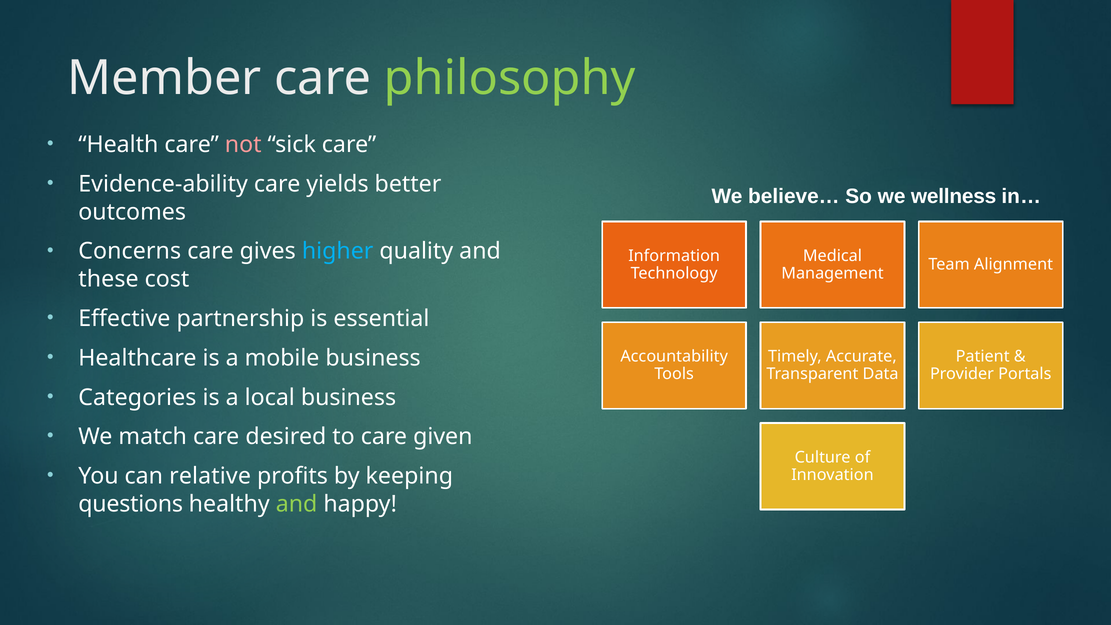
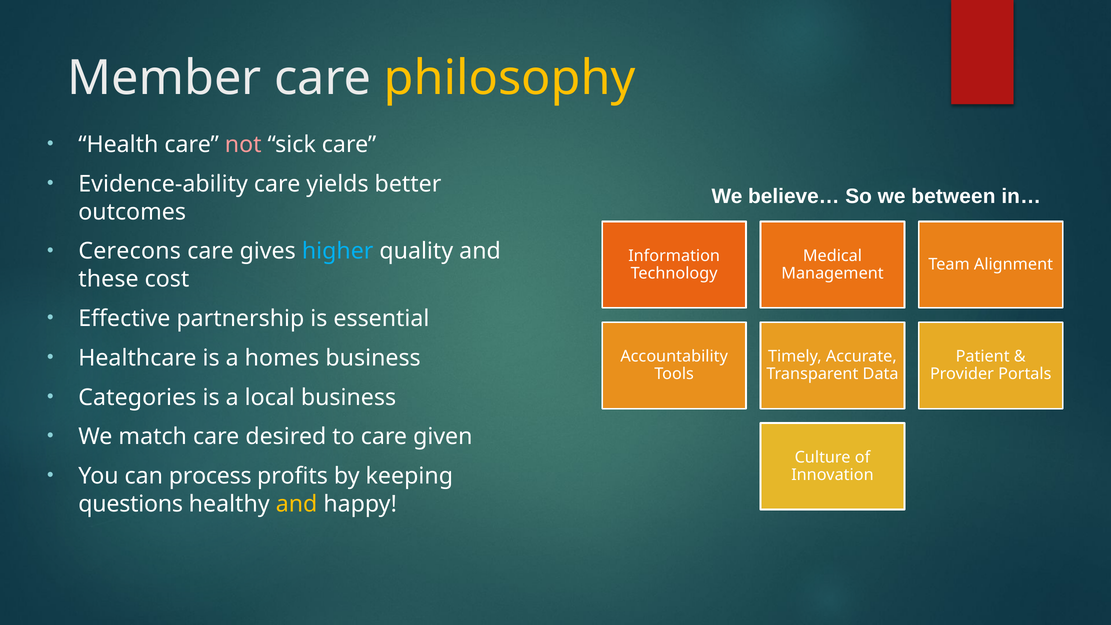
philosophy colour: light green -> yellow (510, 78)
wellness: wellness -> between (953, 196)
Concerns: Concerns -> Cerecons (130, 251)
mobile: mobile -> homes (282, 358)
relative: relative -> process (210, 476)
and colour: light green -> yellow (297, 504)
